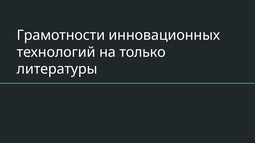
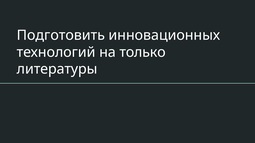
Грамотности: Грамотности -> Подготовить (61, 35)
